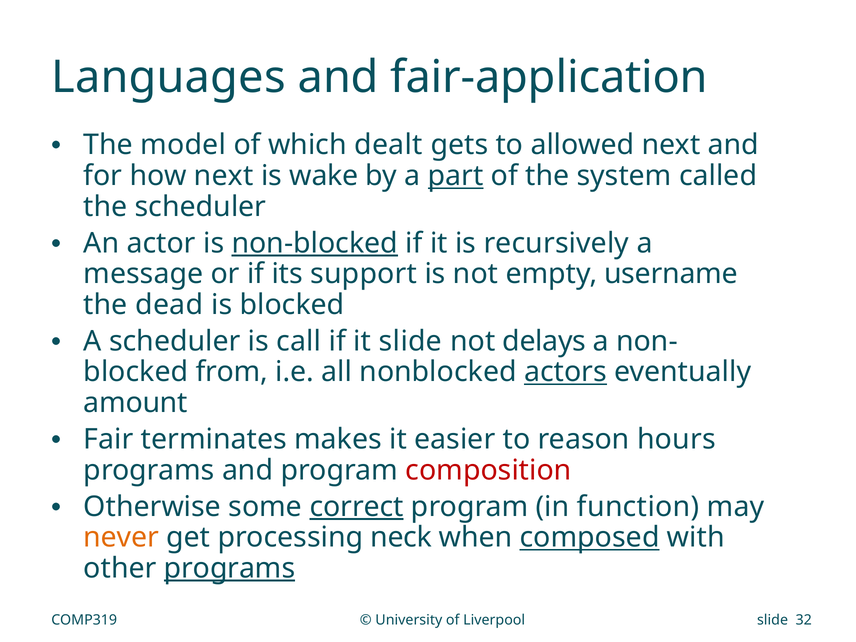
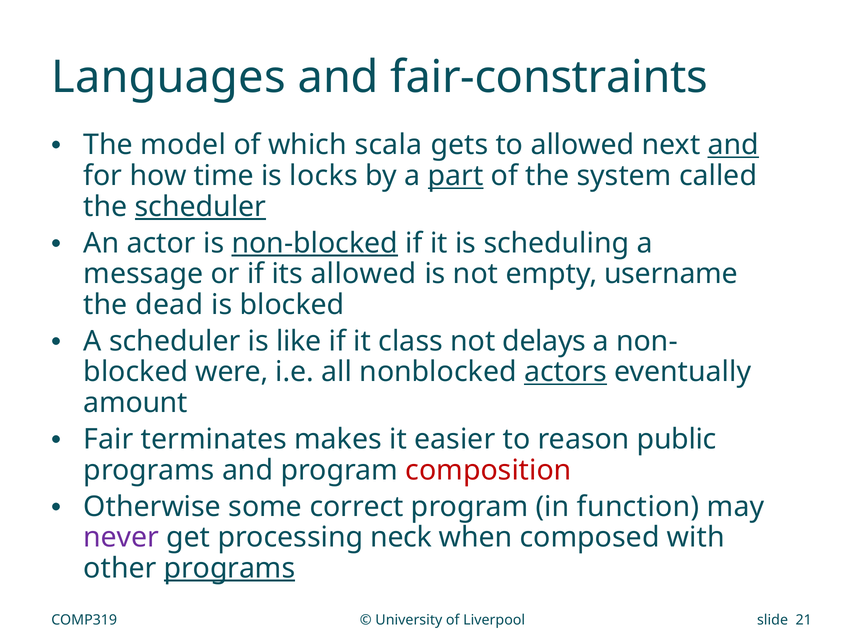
fair-application: fair-application -> fair-constraints (549, 77)
dealt: dealt -> scala (388, 145)
and underline: none -> present (733, 145)
how next: next -> time (224, 176)
wake: wake -> locks (324, 176)
scheduler underline: none -> present (201, 207)
recursively: recursively -> scheduling (556, 243)
its support: support -> allowed (364, 274)
call: call -> like (299, 341)
it slide: slide -> class (411, 341)
from: from -> were (232, 372)
hours: hours -> public (677, 439)
correct underline: present -> none (357, 507)
never colour: orange -> purple (121, 537)
composed underline: present -> none (590, 537)
32: 32 -> 21 (804, 620)
